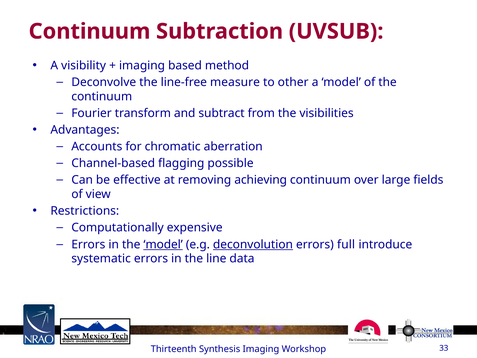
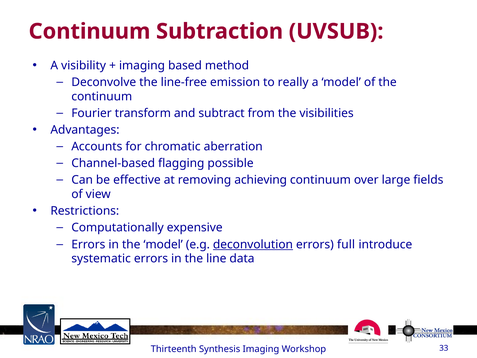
measure: measure -> emission (235, 82)
other: other -> really (293, 82)
model underline: present -> none (163, 244)
